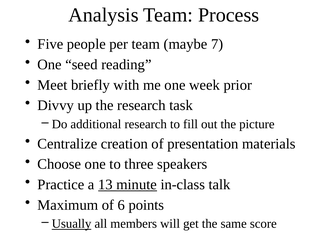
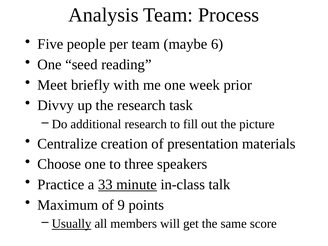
7: 7 -> 6 (217, 44)
13: 13 -> 33 (105, 185)
6: 6 -> 9 (121, 205)
